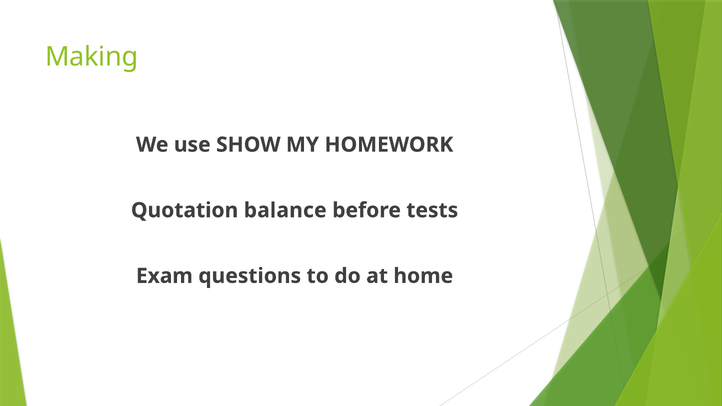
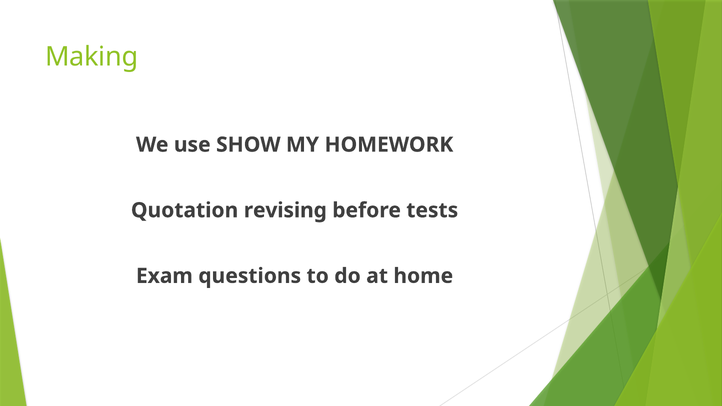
balance: balance -> revising (285, 210)
